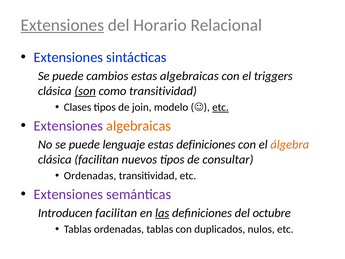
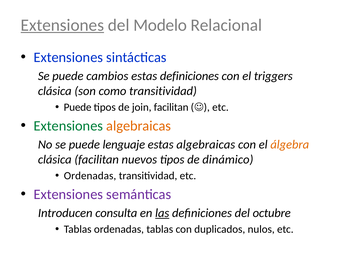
Horario: Horario -> Modelo (160, 25)
estas algebraicas: algebraicas -> definiciones (189, 76)
son underline: present -> none (85, 91)
Clases: Clases -> Puede (78, 107)
join modelo: modelo -> facilitan (171, 107)
etc underline: present -> none (220, 107)
Extensiones colour: purple -> green (68, 126)
estas definiciones: definiciones -> algebraicas (206, 144)
consultar: consultar -> dinámico (228, 159)
Introducen facilitan: facilitan -> consulta (116, 213)
